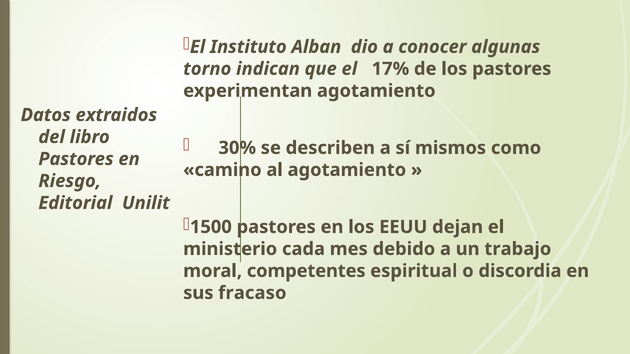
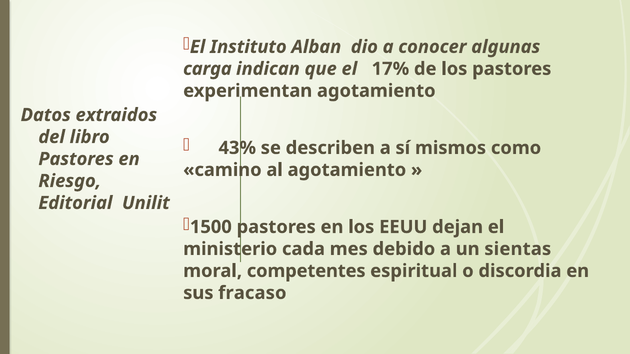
torno: torno -> carga (207, 69)
30%: 30% -> 43% (237, 148)
trabajo: trabajo -> sientas (518, 249)
